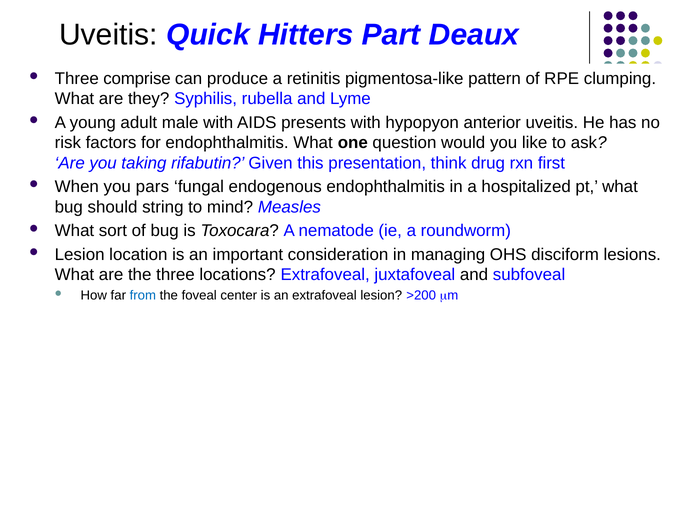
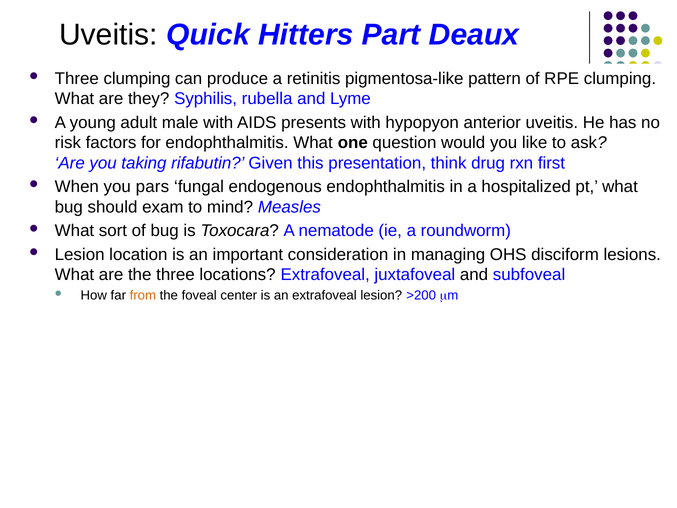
Three comprise: comprise -> clumping (137, 78)
string: string -> exam (163, 207)
from colour: blue -> orange (143, 295)
